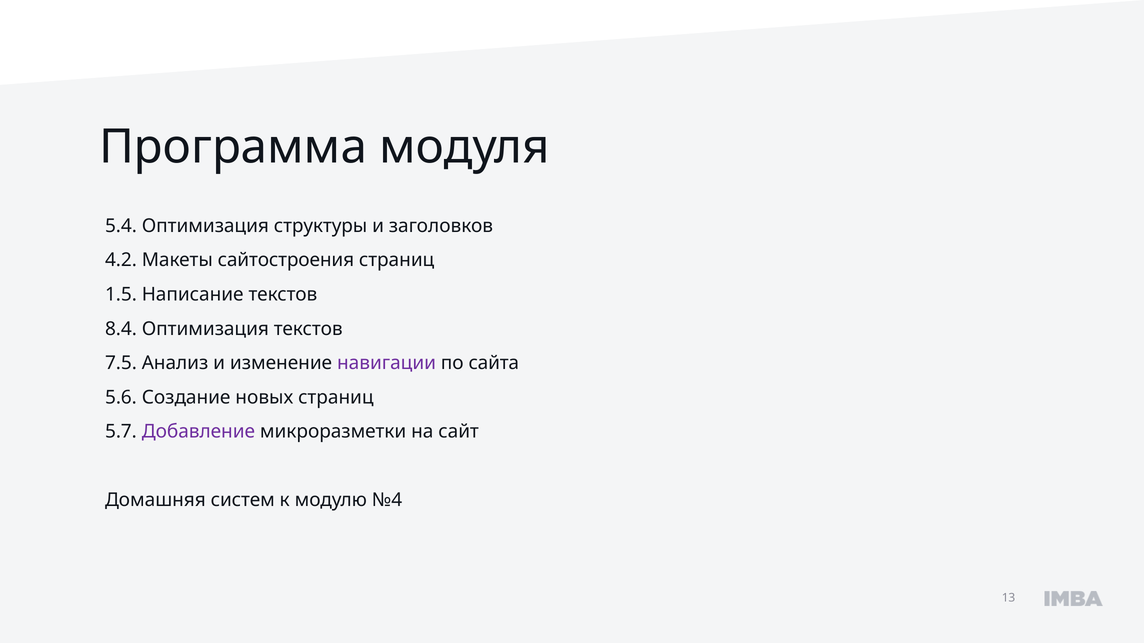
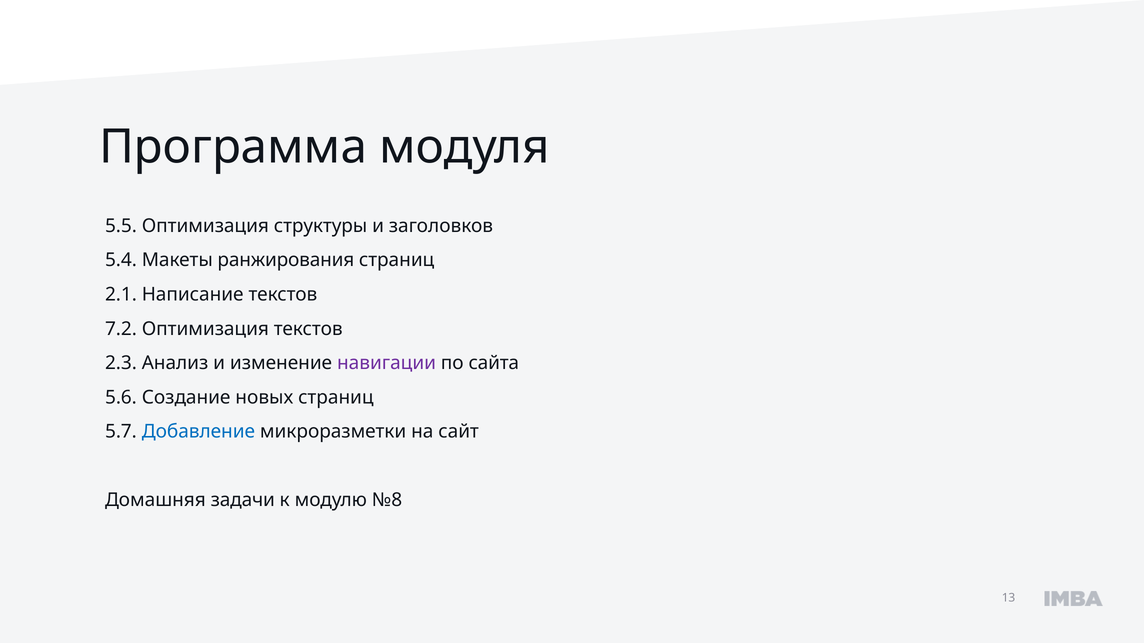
5.4: 5.4 -> 5.5 (121, 226)
4.2: 4.2 -> 5.4 (121, 260)
сайтостроения: сайтостроения -> ранжирования (286, 260)
1.5: 1.5 -> 2.1 (121, 295)
8.4: 8.4 -> 7.2 (121, 329)
7.5: 7.5 -> 2.3 (121, 363)
Добавление colour: purple -> blue (198, 432)
систем: систем -> задачи (243, 500)
№4: №4 -> №8 (387, 500)
